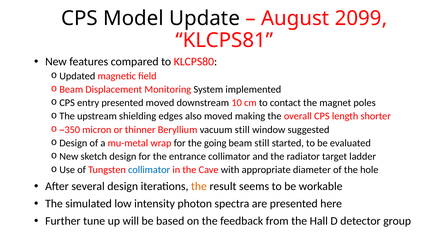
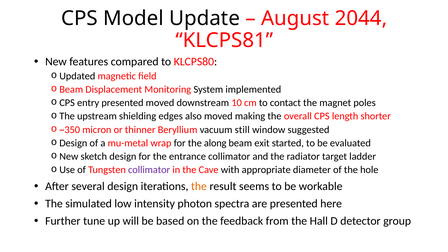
2099: 2099 -> 2044 (361, 18)
going: going -> along (215, 143)
beam still: still -> exit (262, 143)
collimator colour: blue -> purple (149, 170)
